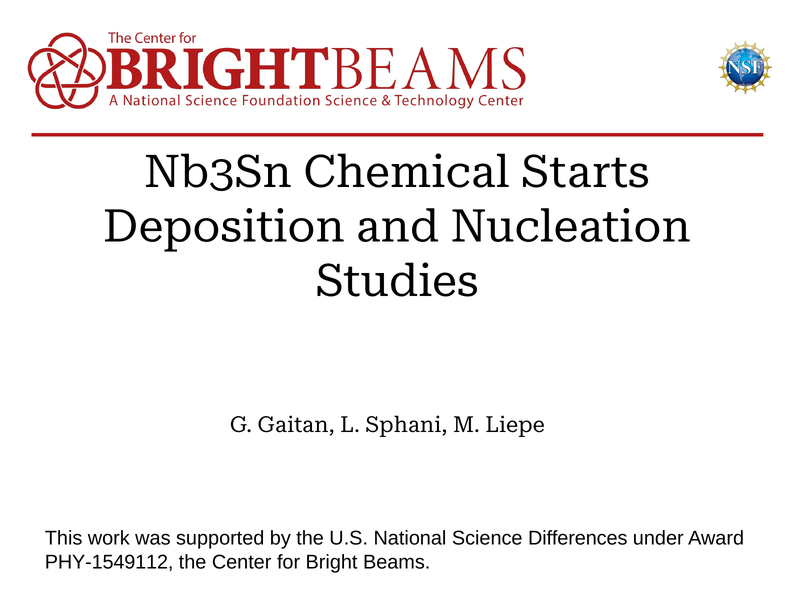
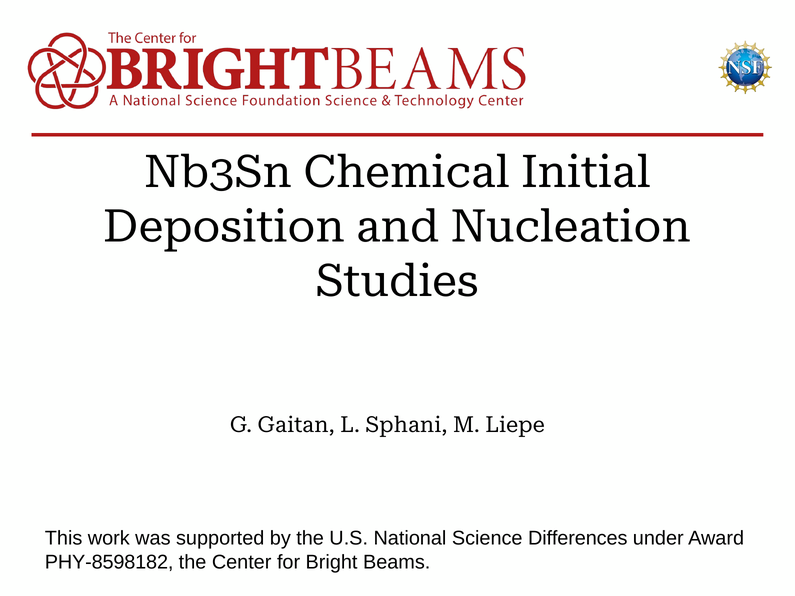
Starts: Starts -> Initial (586, 173)
PHY-1549112: PHY-1549112 -> PHY-8598182 (109, 562)
